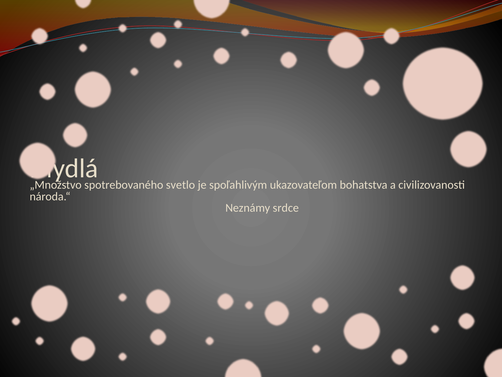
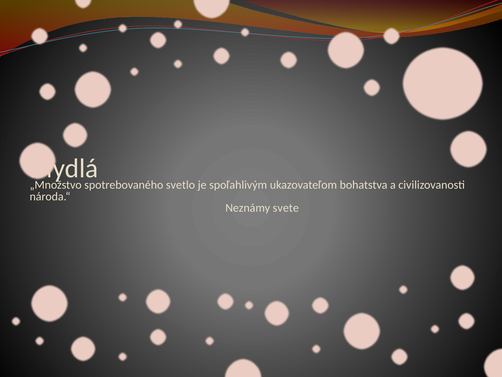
srdce: srdce -> svete (286, 208)
